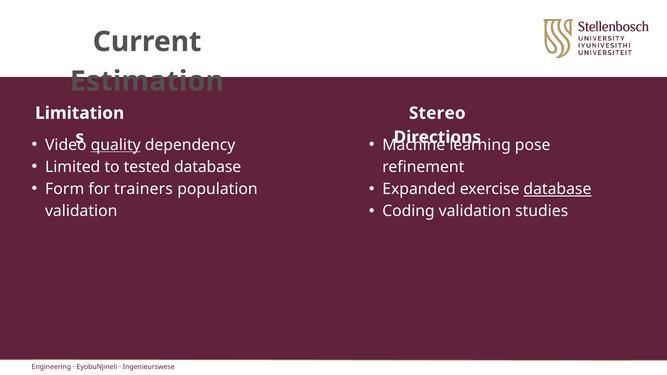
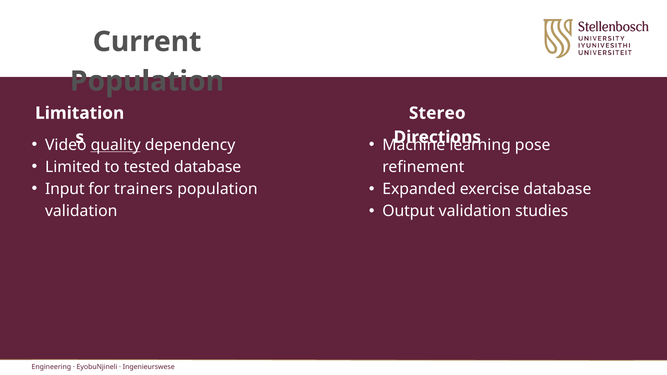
Estimation: Estimation -> Population (147, 81)
Form: Form -> Input (65, 189)
database underline: present -> none (557, 189)
Coding: Coding -> Output (408, 211)
